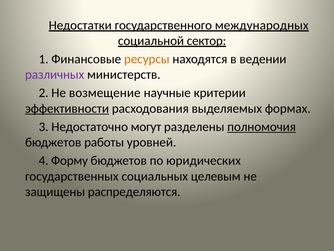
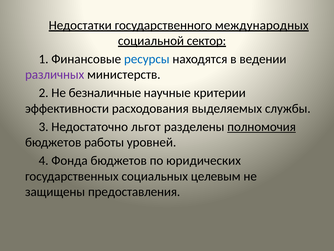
ресурсы colour: orange -> blue (147, 59)
возмещение: возмещение -> безналичные (105, 93)
эффективности underline: present -> none (67, 108)
формах: формах -> службы (288, 108)
могут: могут -> льгот (146, 127)
Форму: Форму -> Фонда (69, 160)
распределяются: распределяются -> предоставления (134, 192)
